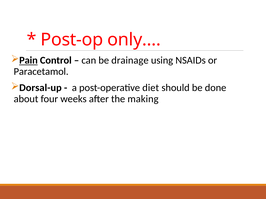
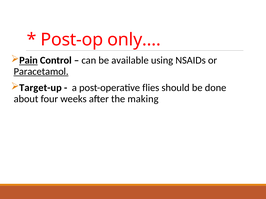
drainage: drainage -> available (130, 61)
Paracetamol underline: none -> present (41, 72)
Dorsal-up: Dorsal-up -> Target-up (40, 88)
diet: diet -> flies (151, 88)
